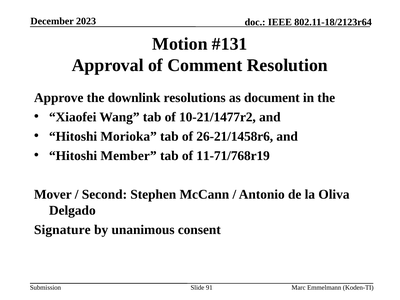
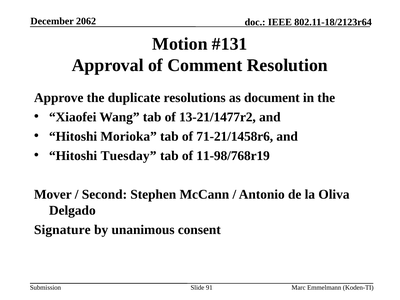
2023: 2023 -> 2062 (86, 21)
downlink: downlink -> duplicate (134, 98)
10-21/1477r2: 10-21/1477r2 -> 13-21/1477r2 (217, 117)
26-21/1458r6: 26-21/1458r6 -> 71-21/1458r6 (235, 136)
Member: Member -> Tuesday (129, 156)
11-71/768r19: 11-71/768r19 -> 11-98/768r19 (233, 156)
